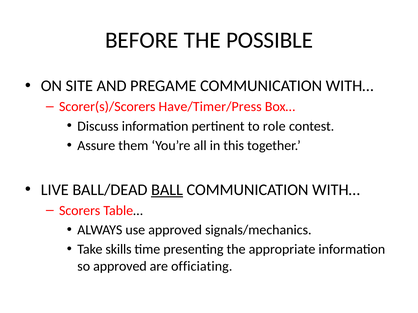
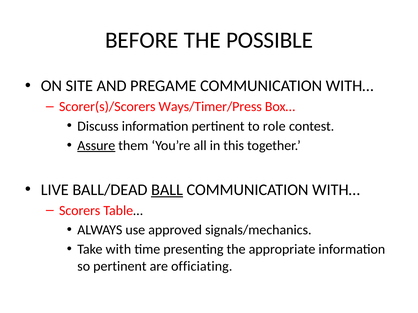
Have/Timer/Press: Have/Timer/Press -> Ways/Timer/Press (210, 107)
Assure underline: none -> present (96, 146)
skills: skills -> with (118, 250)
so approved: approved -> pertinent (120, 267)
